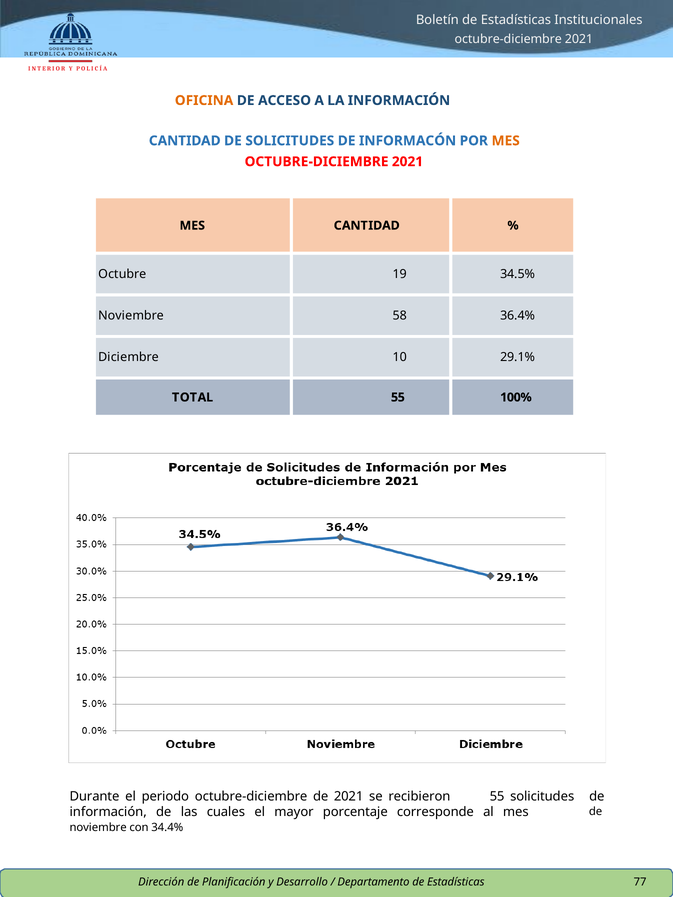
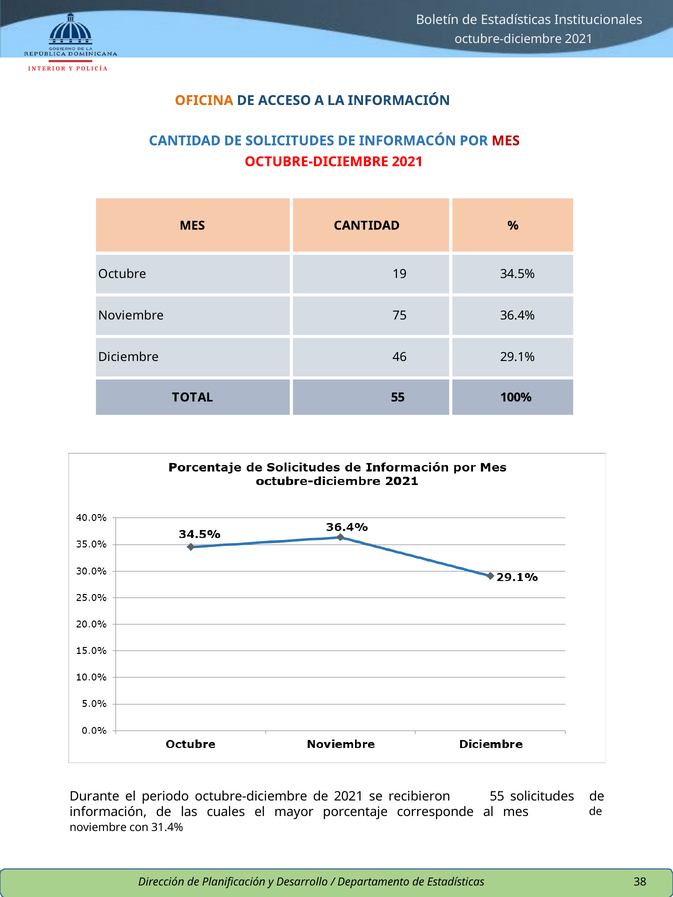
MES colour: orange -> red (506, 141)
58: 58 -> 75 (400, 316)
10: 10 -> 46 (400, 357)
34.4%: 34.4% -> 31.4% (167, 828)
77: 77 -> 38 (640, 882)
